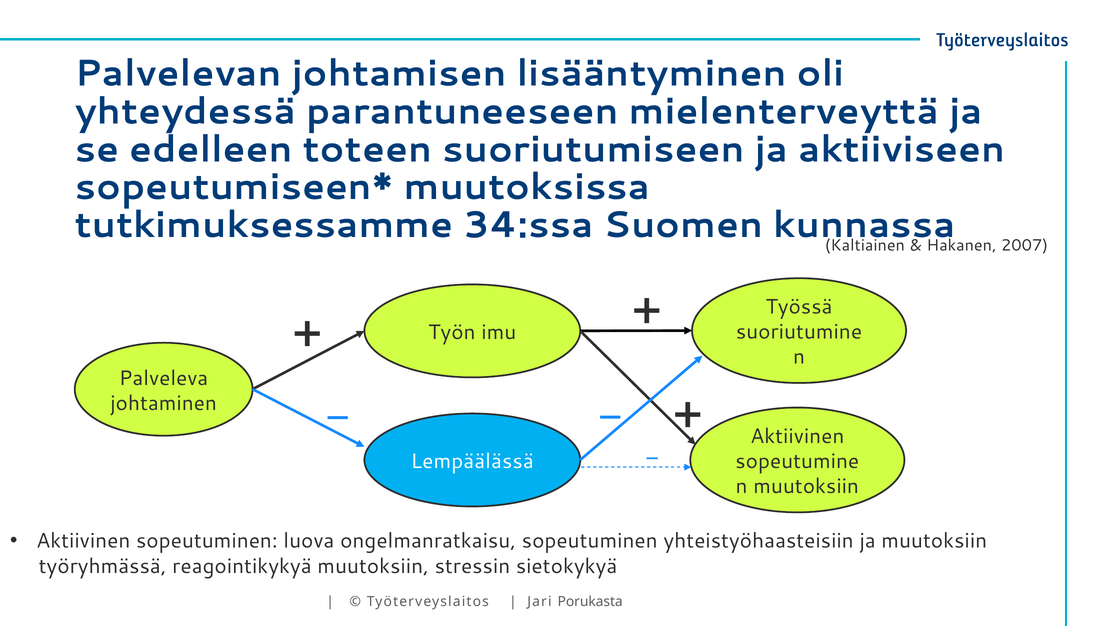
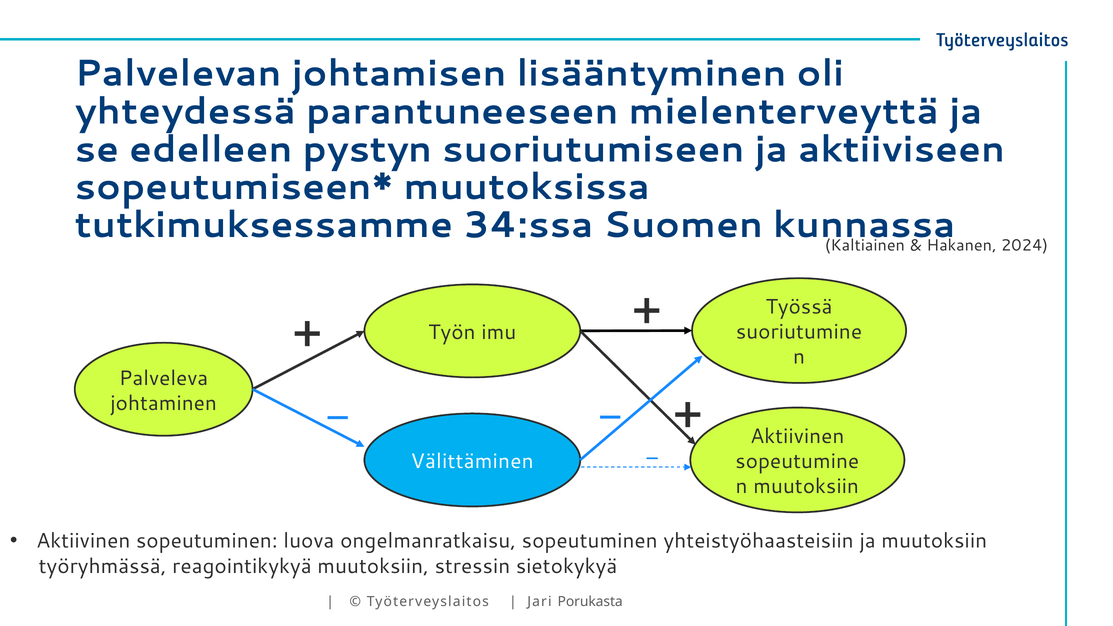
toteen: toteen -> pystyn (368, 149)
2007: 2007 -> 2024 (1025, 245)
Lempäälässä: Lempäälässä -> Välittäminen (472, 461)
